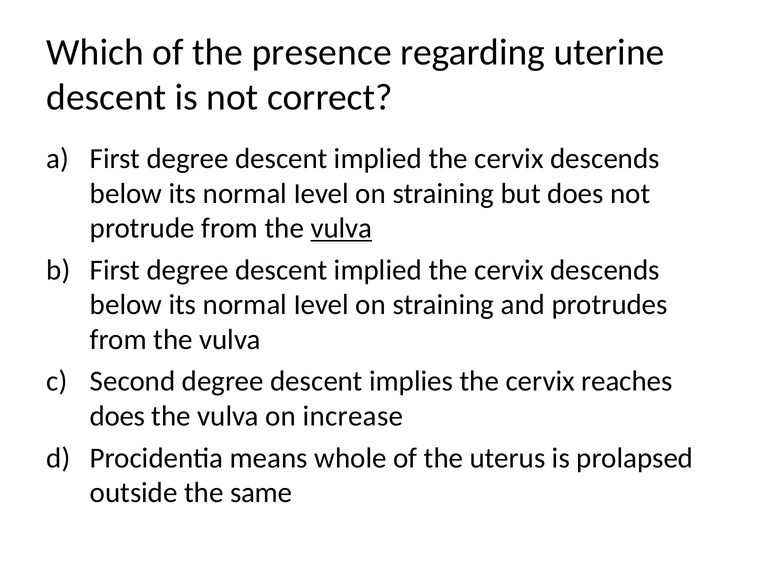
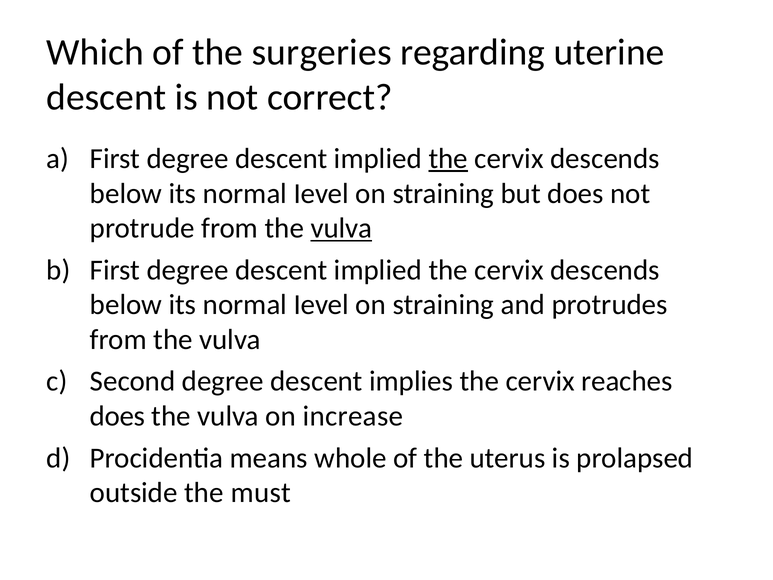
presence: presence -> surgeries (322, 52)
the underline: none -> present (448, 159)
same: same -> must (261, 493)
